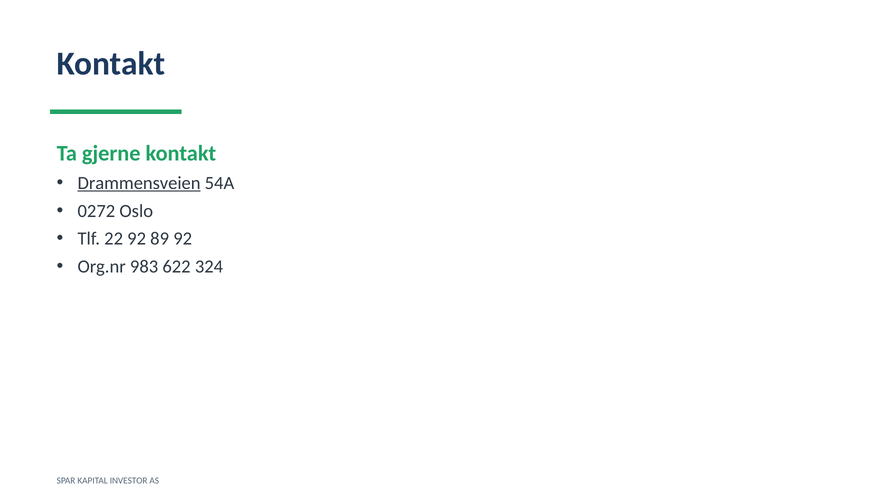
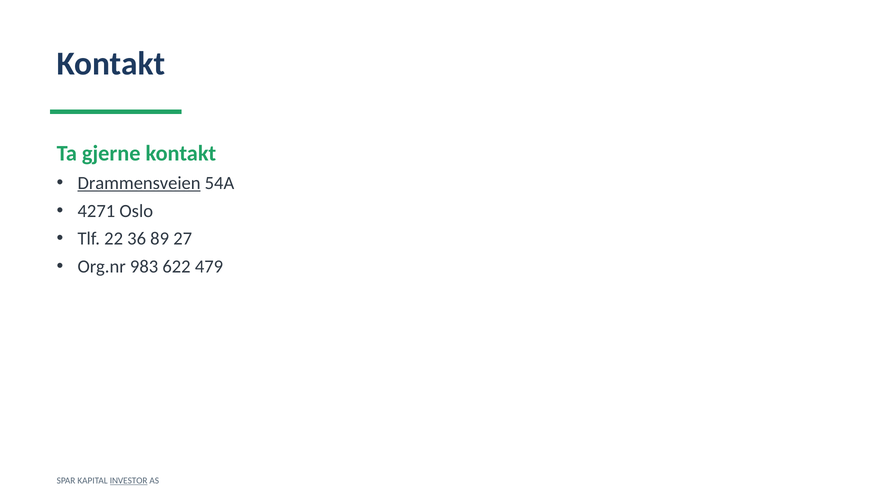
0272: 0272 -> 4271 (96, 211)
22 92: 92 -> 36 (137, 239)
89 92: 92 -> 27 (183, 239)
324: 324 -> 479 (209, 267)
INVESTOR underline: none -> present (129, 481)
